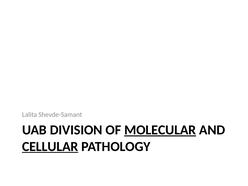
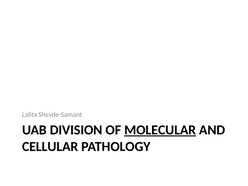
CELLULAR underline: present -> none (50, 147)
